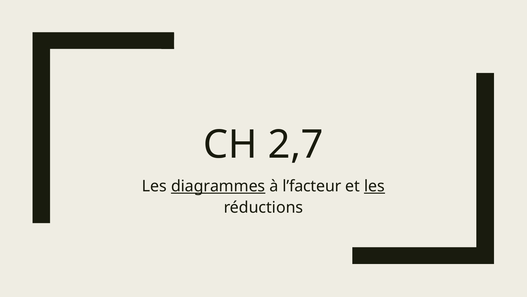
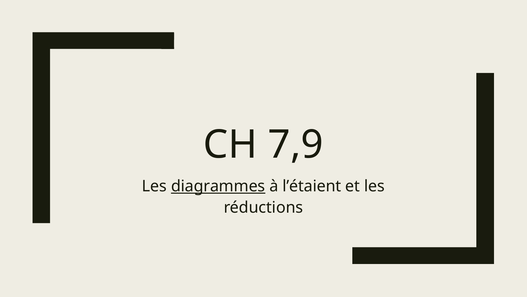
2,7: 2,7 -> 7,9 (296, 145)
l’facteur: l’facteur -> l’étaient (312, 186)
les underline: present -> none (374, 186)
